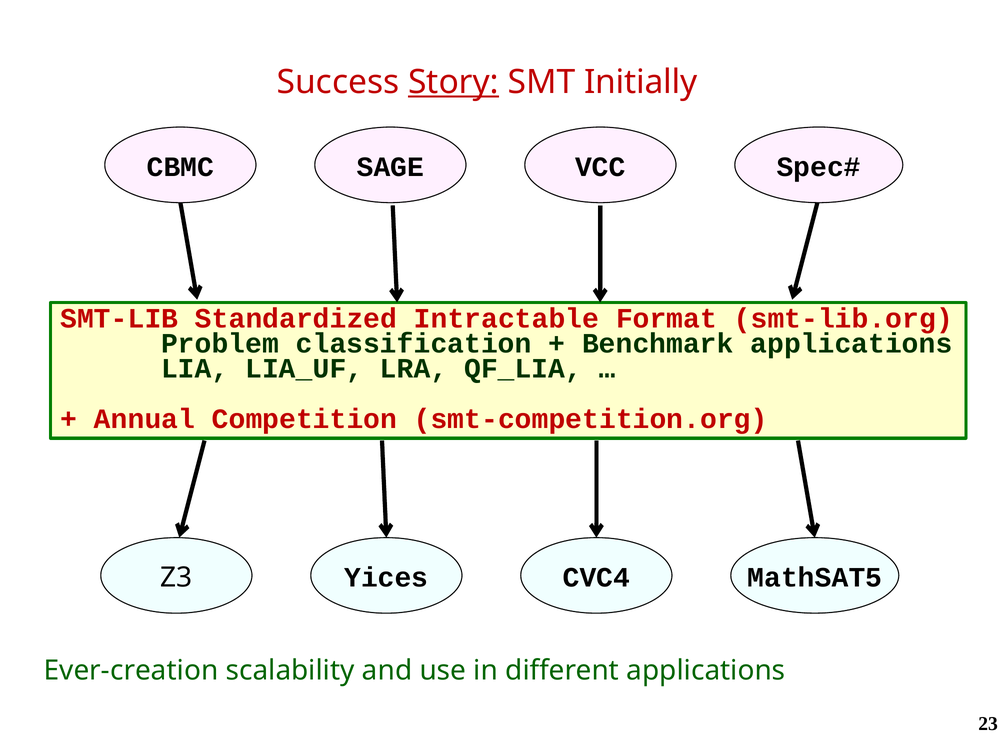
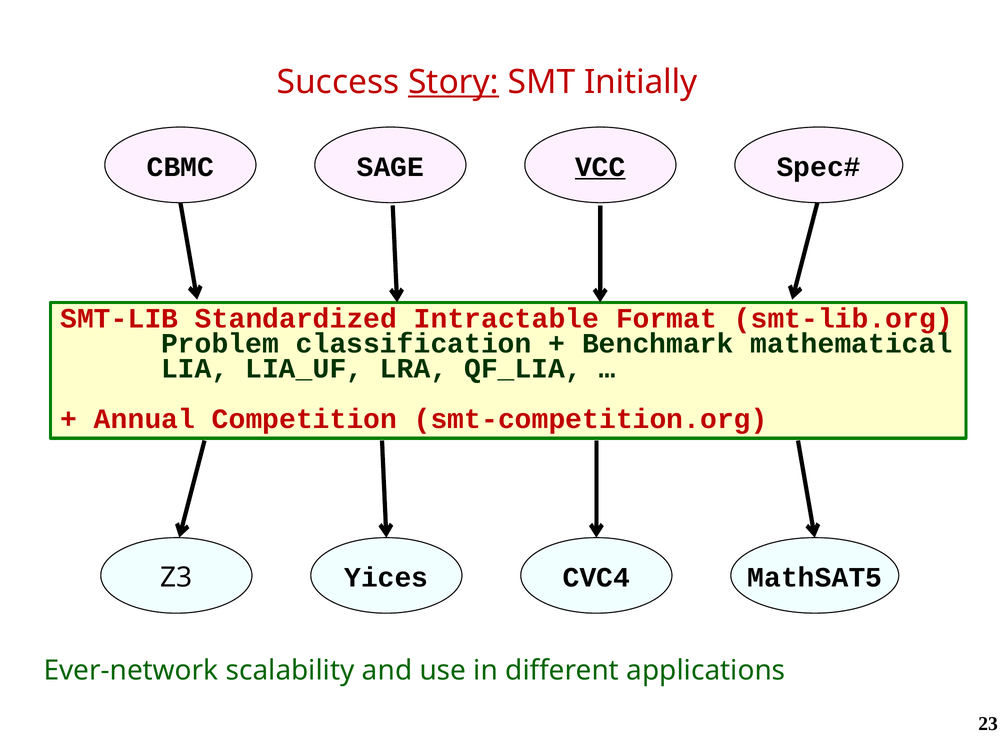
VCC underline: none -> present (600, 167)
Benchmark applications: applications -> mathematical (851, 343)
Ever-creation: Ever-creation -> Ever-network (131, 671)
